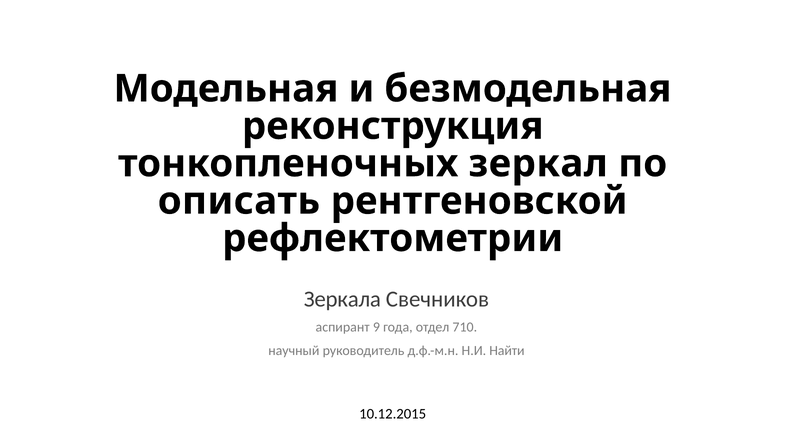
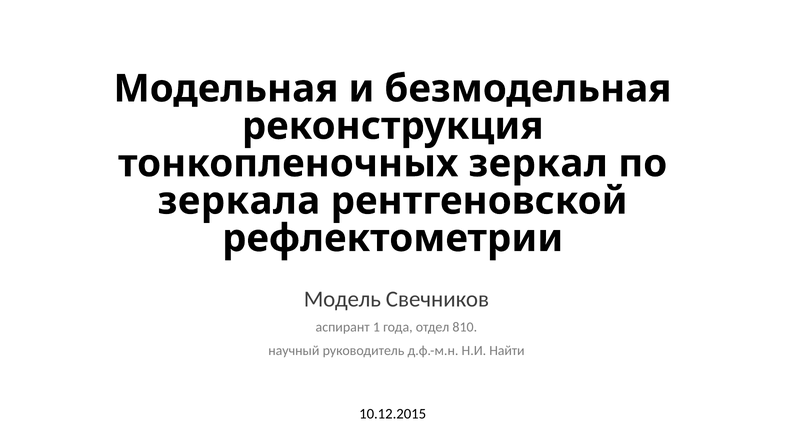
описать: описать -> зеркала (239, 201)
Зеркала: Зеркала -> Модель (342, 299)
9: 9 -> 1 (376, 327)
710: 710 -> 810 (465, 327)
